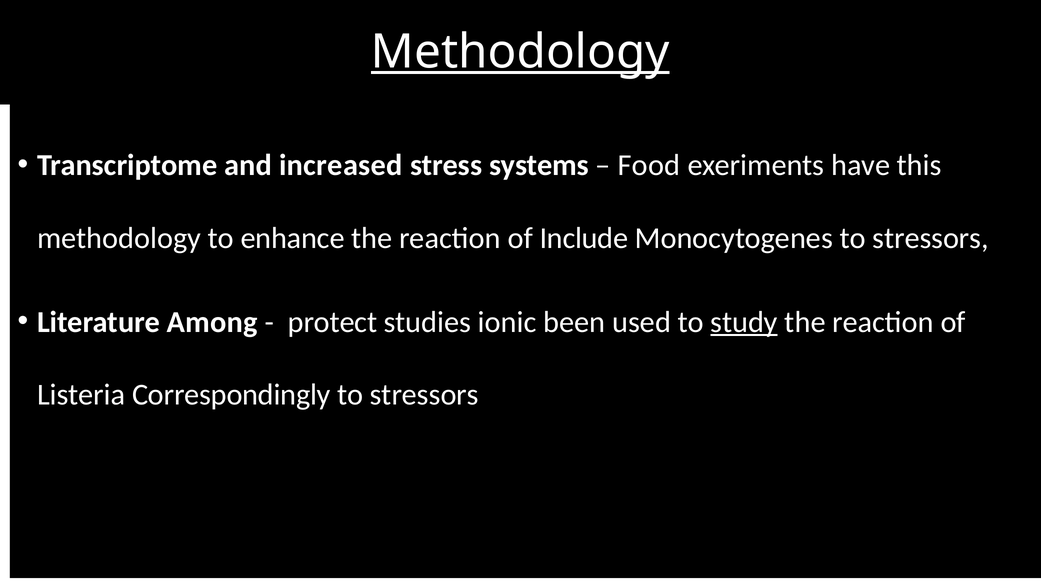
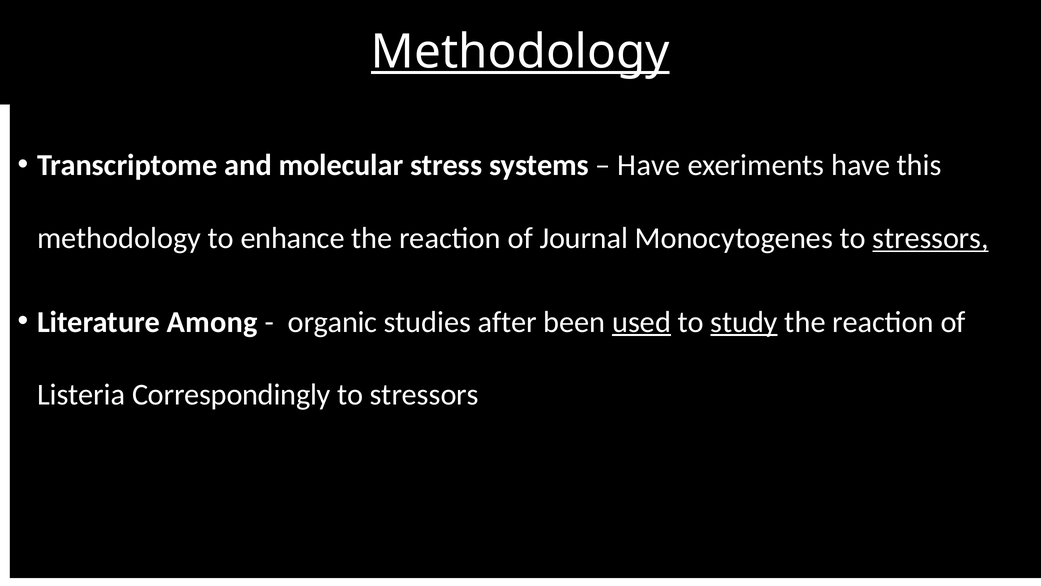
increased: increased -> molecular (341, 165)
Food: Food -> Have (649, 165)
Include: Include -> Journal (584, 238)
stressors underline: none -> present (930, 238)
protect: protect -> organic (333, 322)
ionic: ionic -> after (507, 322)
used underline: none -> present (642, 322)
